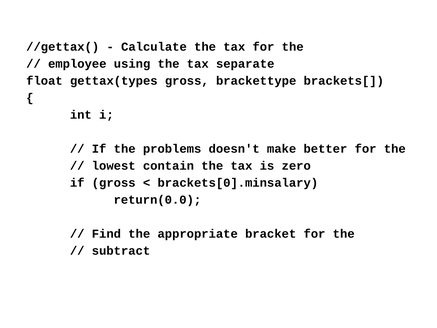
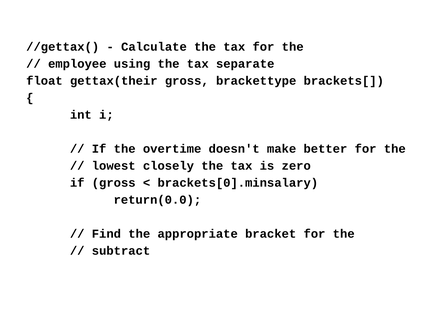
gettax(types: gettax(types -> gettax(their (114, 81)
problems: problems -> overtime (172, 149)
contain: contain -> closely (168, 166)
